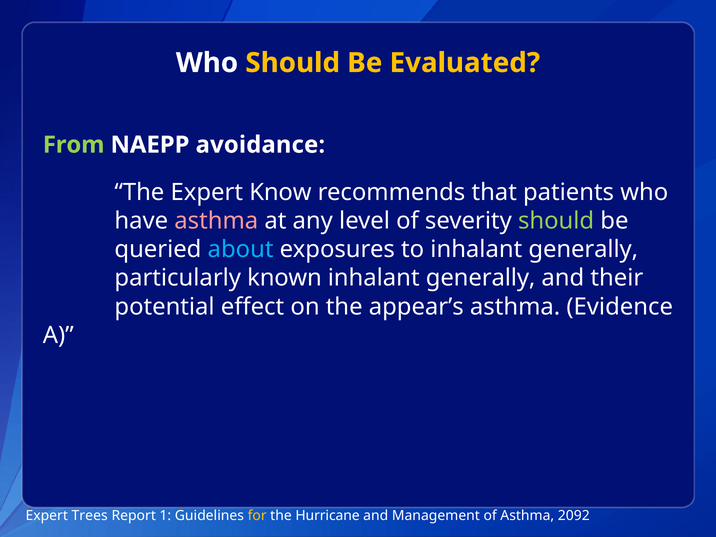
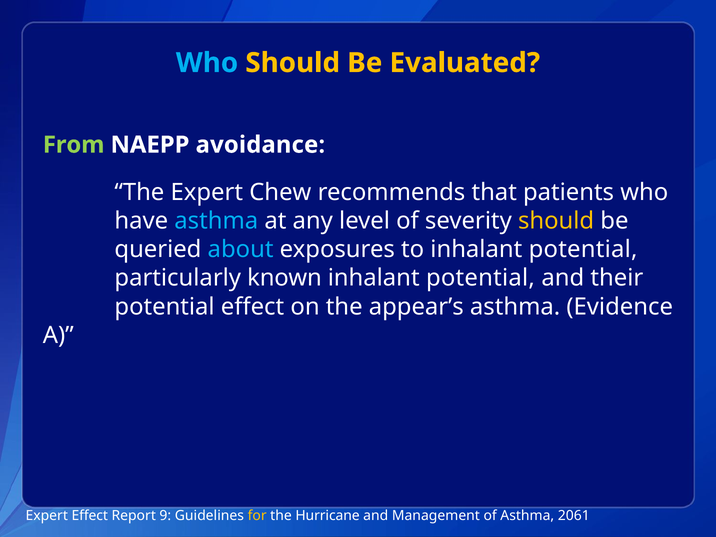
Who colour: white -> light blue (207, 63)
Know: Know -> Chew (280, 192)
asthma colour: pink -> light blue (216, 221)
should colour: light green -> yellow (556, 221)
to inhalant generally: generally -> potential (583, 249)
generally: generally -> potential (480, 278)
Expert Trees: Trees -> Effect (90, 515)
1: 1 -> 9 (165, 515)
2092: 2092 -> 2061 (574, 515)
